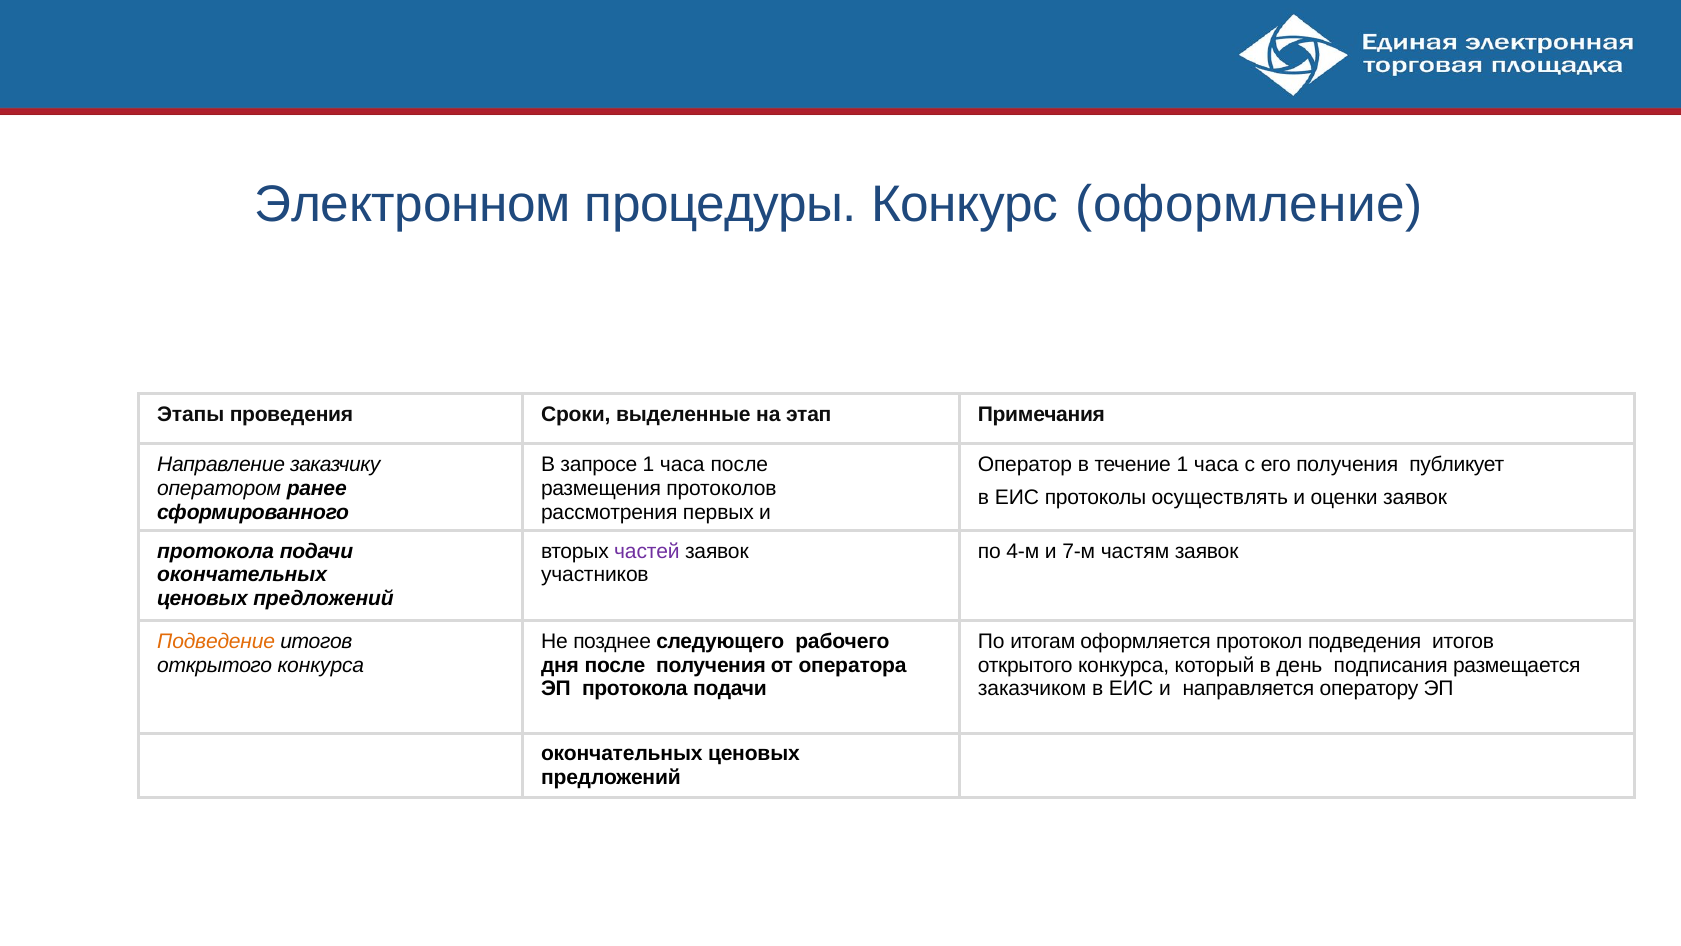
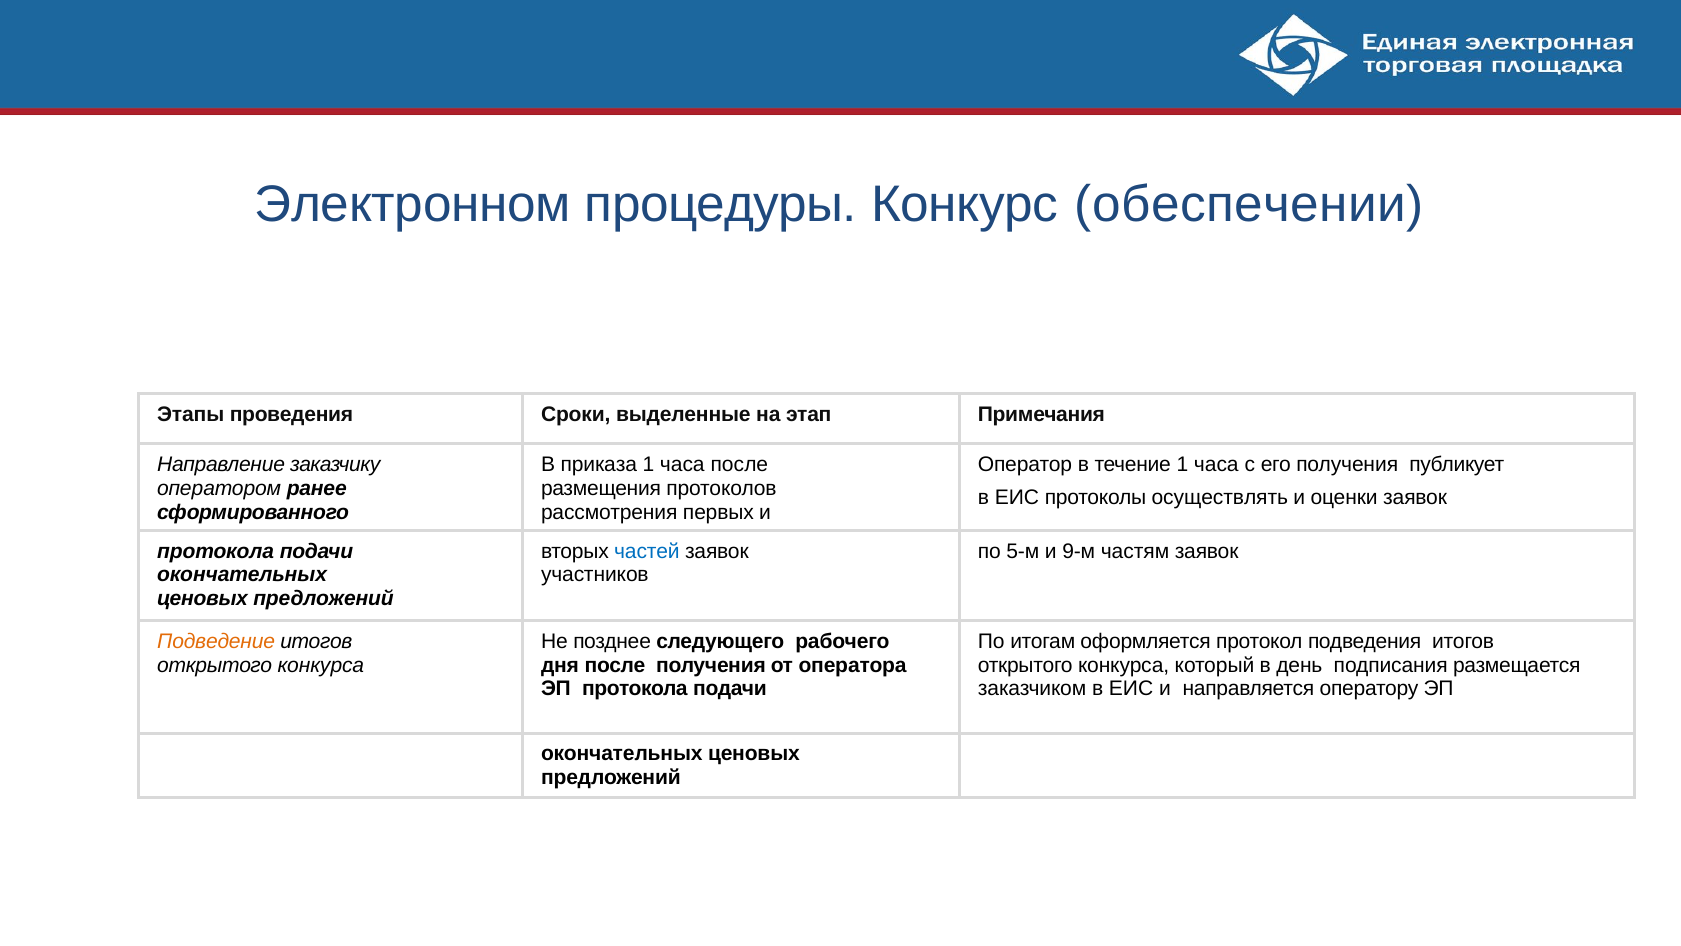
оформление: оформление -> обеспечении (1249, 204)
запросе: запросе -> приказа (599, 465)
частей colour: purple -> blue (647, 551)
4-м: 4-м -> 5-м (1023, 551)
7-м: 7-м -> 9-м (1079, 551)
